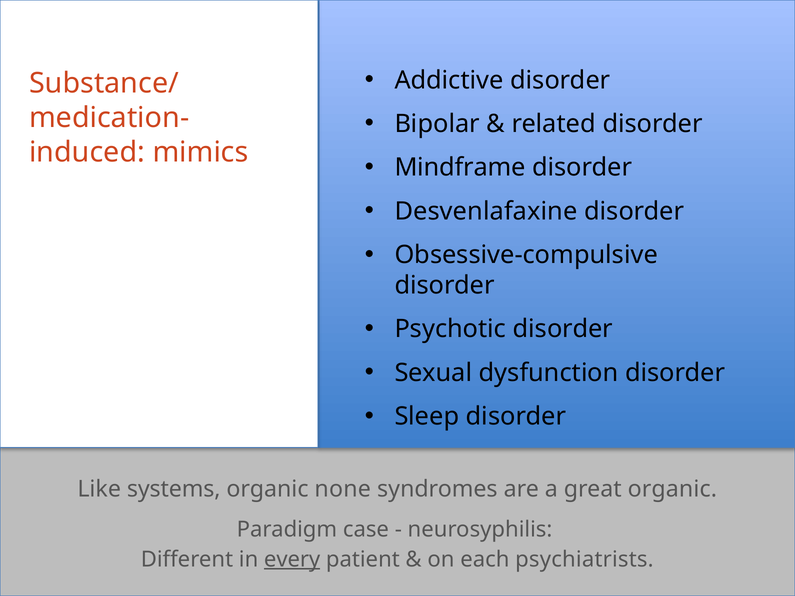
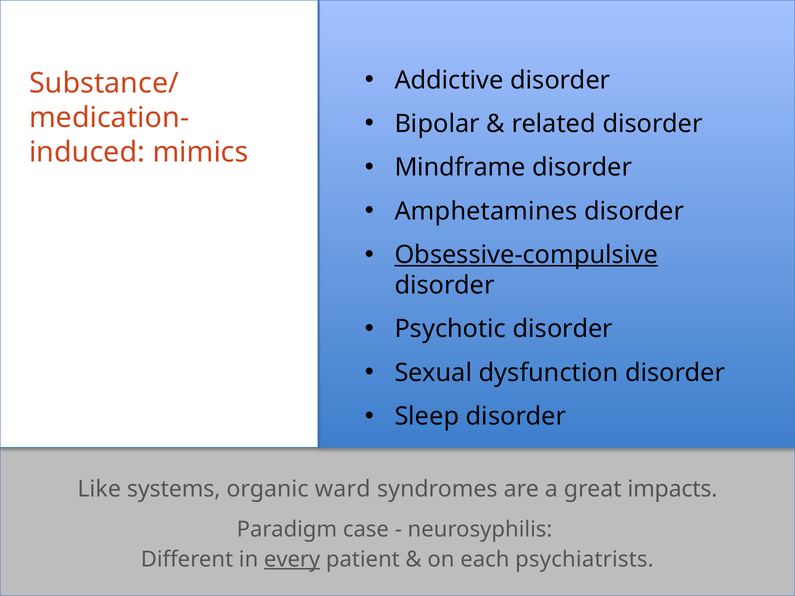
Desvenlafaxine: Desvenlafaxine -> Amphetamines (486, 211)
Obsessive-compulsive underline: none -> present (526, 255)
none: none -> ward (343, 489)
great organic: organic -> impacts (672, 489)
